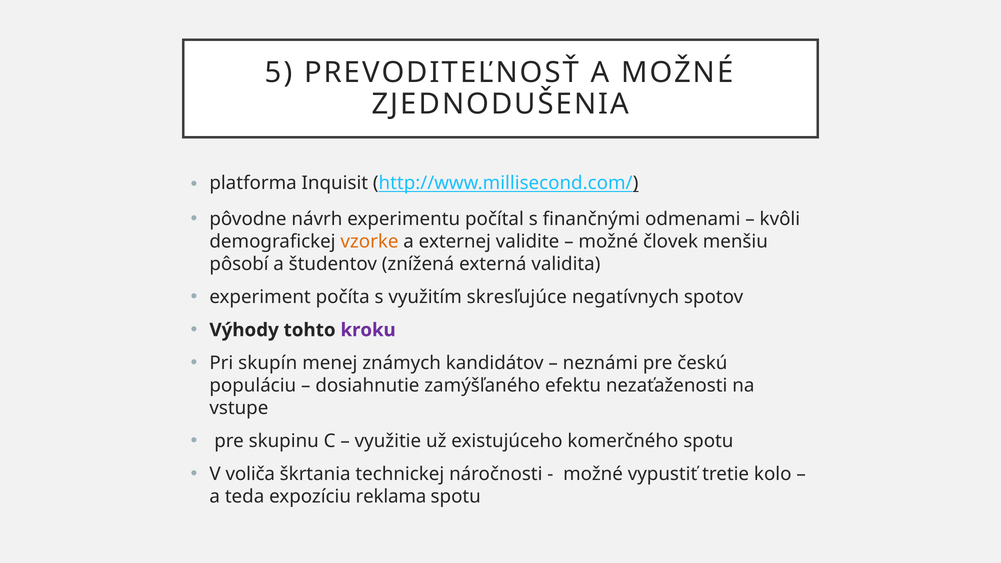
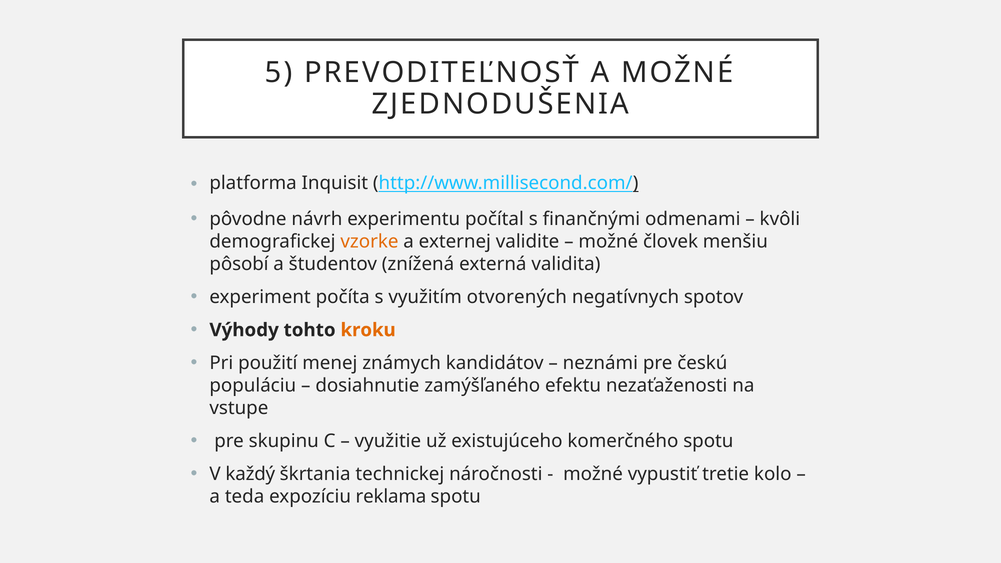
skresľujúce: skresľujúce -> otvorených (517, 297)
kroku colour: purple -> orange (368, 330)
skupín: skupín -> použití (268, 363)
voliča: voliča -> každý (250, 474)
